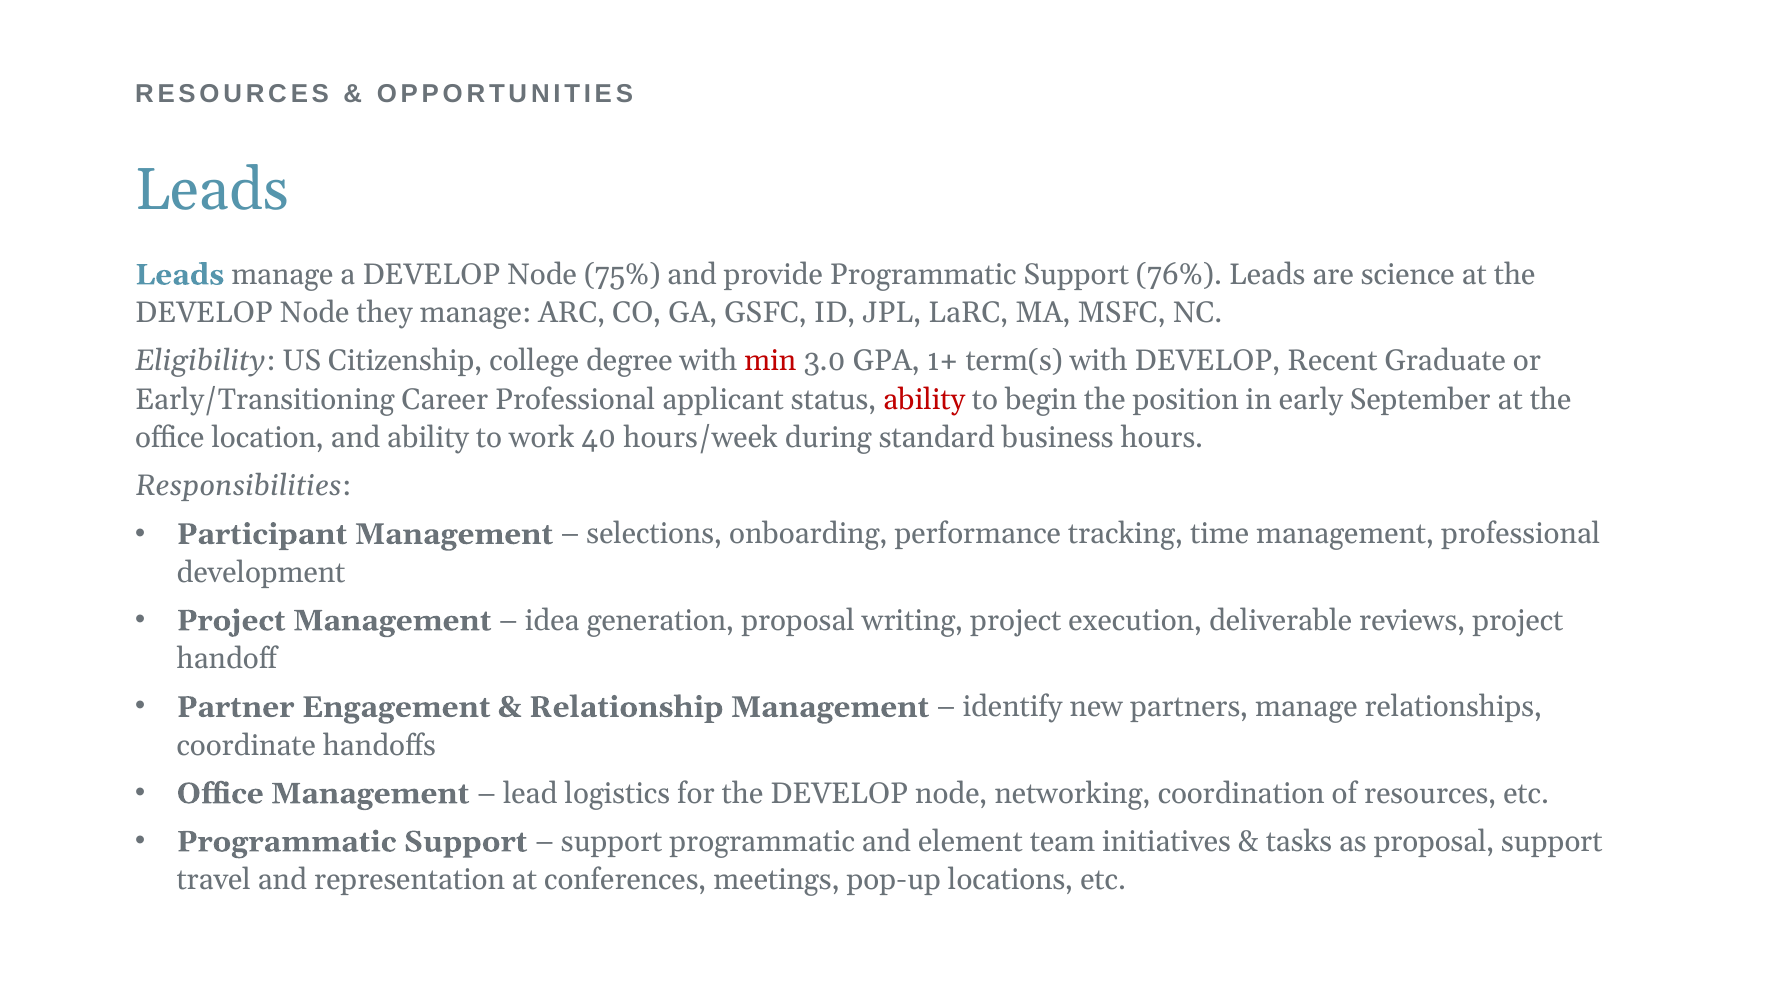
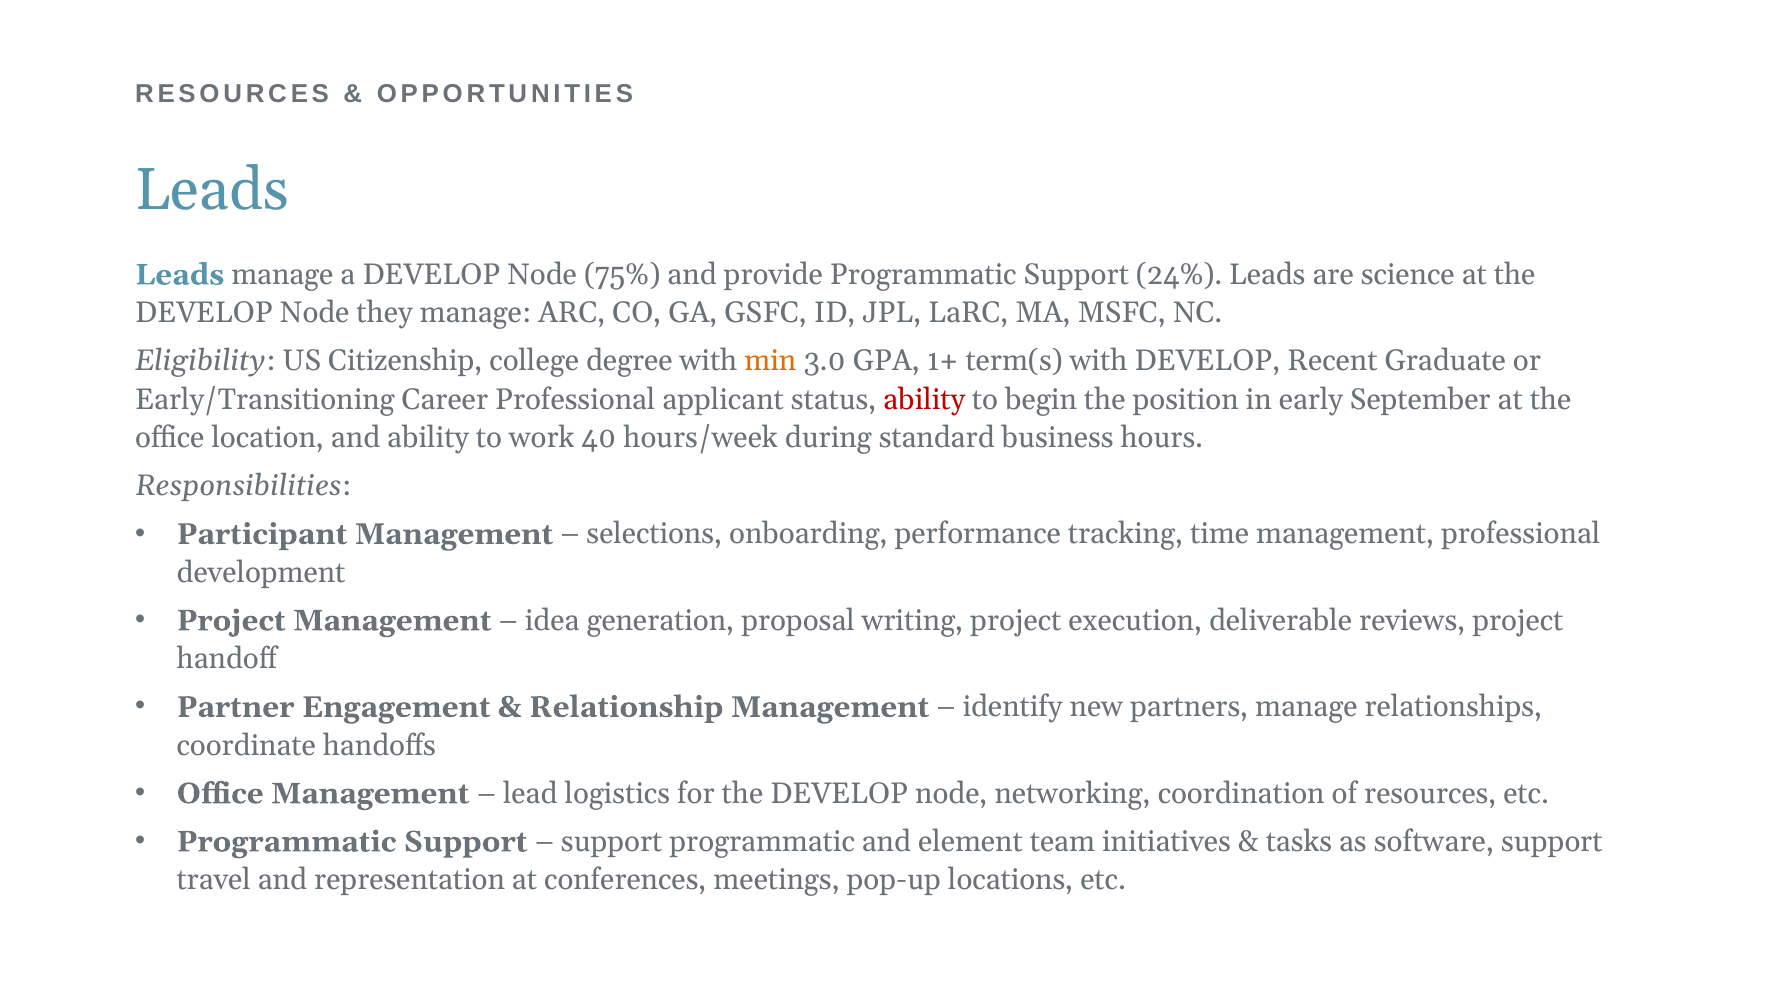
76%: 76% -> 24% (1179, 275)
min colour: red -> orange (770, 361)
as proposal: proposal -> software (1434, 842)
